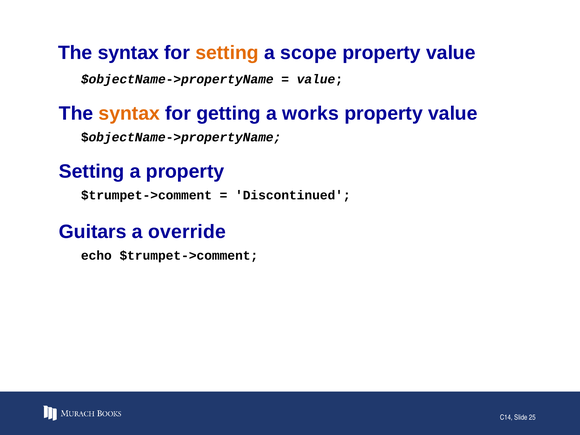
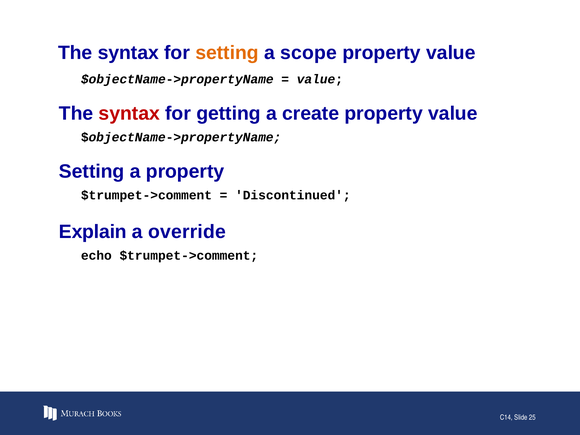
syntax colour: orange -> red (129, 113)
works: works -> create (311, 113)
Guitars: Guitars -> Explain (93, 232)
